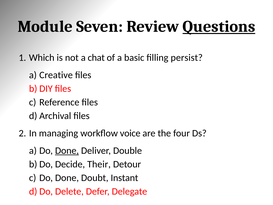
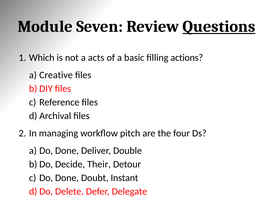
chat: chat -> acts (96, 58)
persist: persist -> actions (187, 58)
voice: voice -> pitch (130, 133)
Done underline: present -> none (67, 150)
